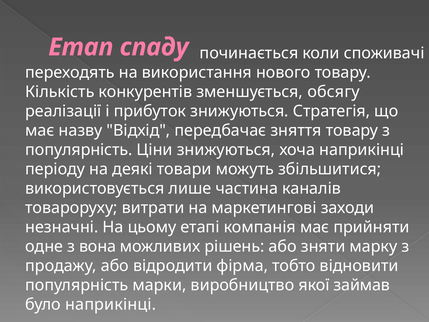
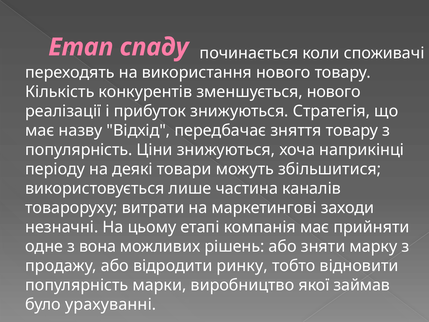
зменшується обсягу: обсягу -> нового (334, 92)
фірма: фірма -> ринку (242, 266)
було наприкінці: наприкінці -> урахуванні (111, 304)
